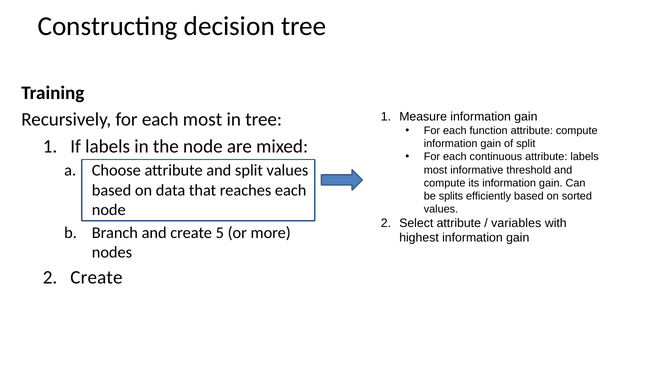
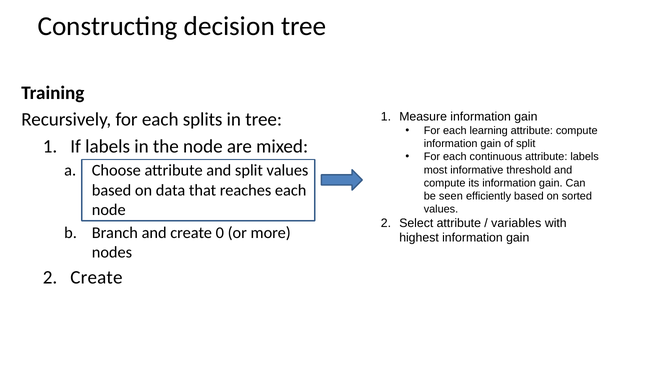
each most: most -> splits (203, 120)
function: function -> learning (489, 131)
splits: splits -> seen (451, 196)
5: 5 -> 0 (220, 233)
